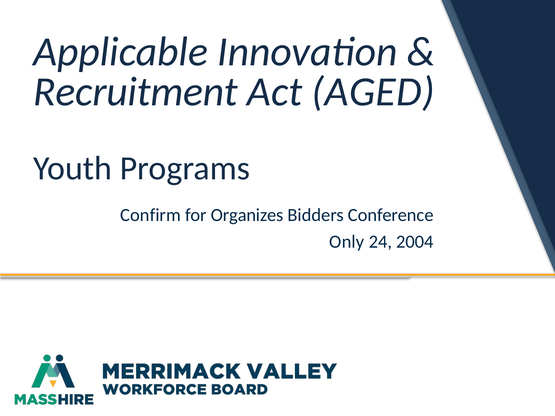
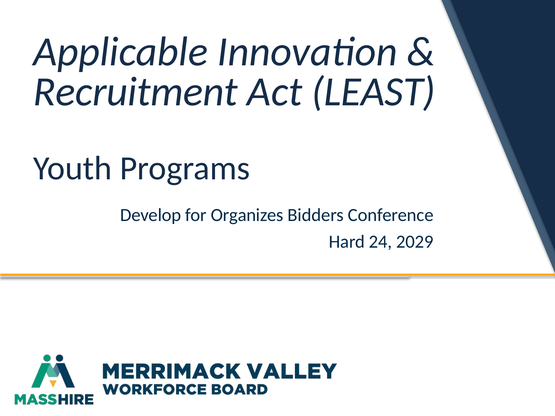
AGED: AGED -> LEAST (374, 92)
Confirm: Confirm -> Develop (151, 215)
Only: Only -> Hard (347, 242)
2004: 2004 -> 2029 (415, 242)
